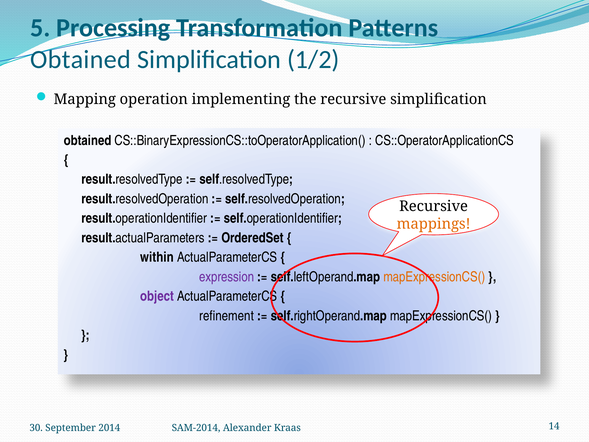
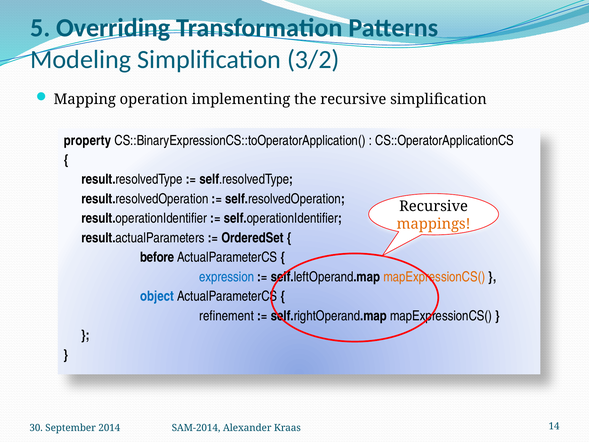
Processing: Processing -> Overriding (113, 28)
Obtained: Obtained -> Modeling (81, 59)
1/2: 1/2 -> 3/2 (313, 59)
obtained: obtained -> property (87, 140)
within: within -> before (157, 257)
expression colour: purple -> blue (227, 277)
object colour: purple -> blue (157, 296)
